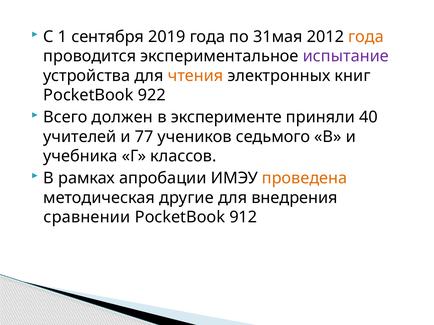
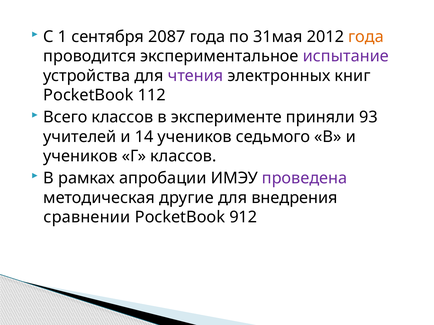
2019: 2019 -> 2087 (167, 37)
чтения colour: orange -> purple (196, 76)
922: 922 -> 112 (152, 95)
Всего должен: должен -> классов (122, 117)
40: 40 -> 93 (368, 117)
77: 77 -> 14 (144, 137)
учебника: учебника -> учеников (80, 156)
проведена colour: orange -> purple (305, 178)
